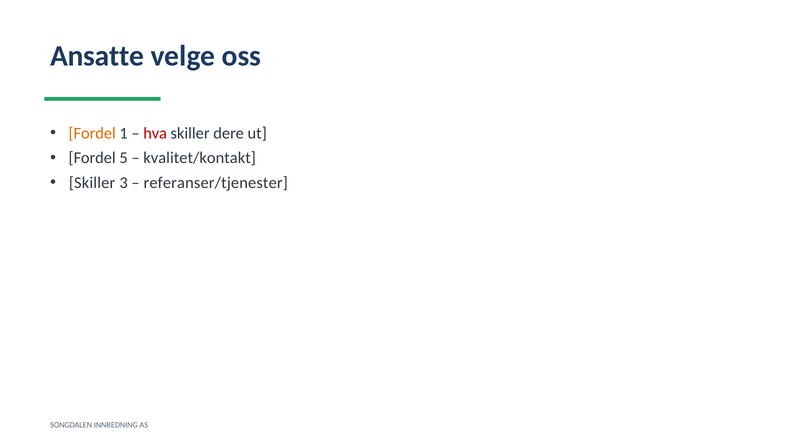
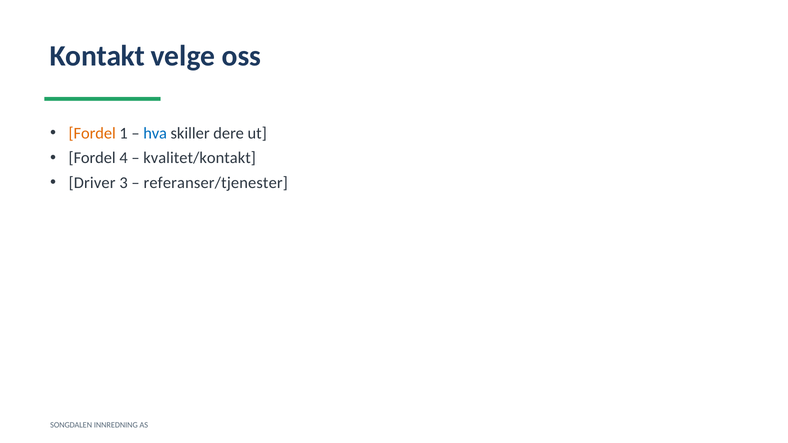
Ansatte: Ansatte -> Kontakt (97, 56)
hva colour: red -> blue (155, 133)
5: 5 -> 4 (124, 158)
Skiller: Skiller -> Driver (92, 183)
